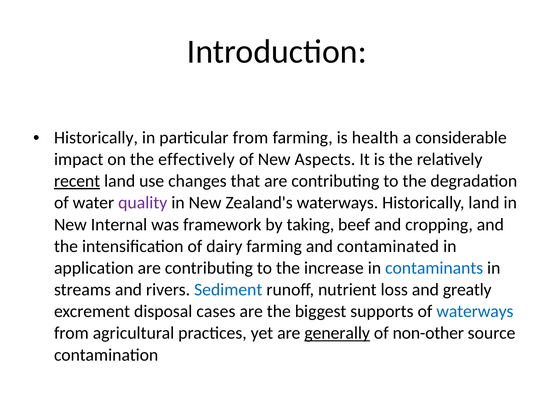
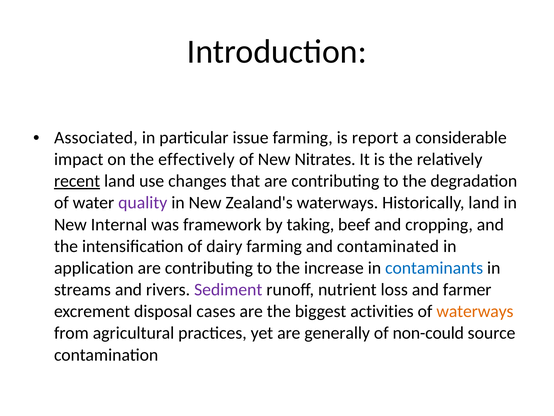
Historically: Historically -> Associated (96, 137)
particular from: from -> issue (251, 137)
health: health -> report (375, 137)
Aspects: Aspects -> Nitrates (325, 159)
Sediment colour: blue -> purple (228, 289)
greatly: greatly -> farmer (467, 289)
supports: supports -> activities (382, 311)
waterways colour: blue -> orange (475, 311)
generally underline: present -> none (337, 333)
non-other: non-other -> non-could (428, 333)
